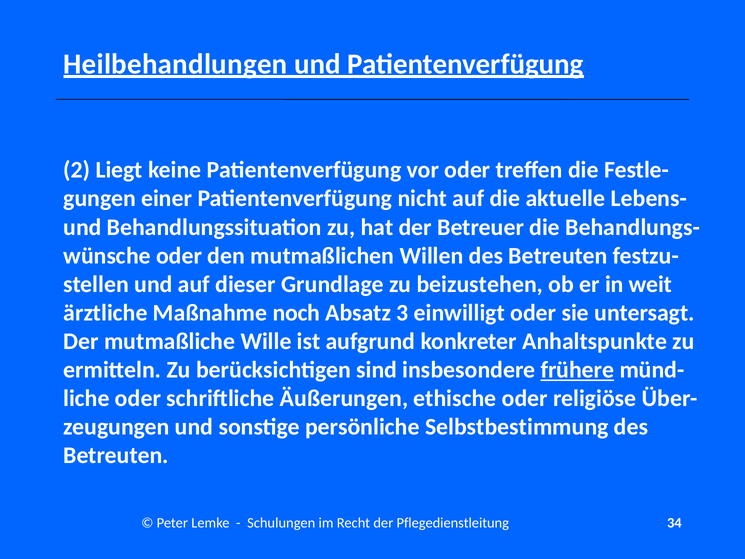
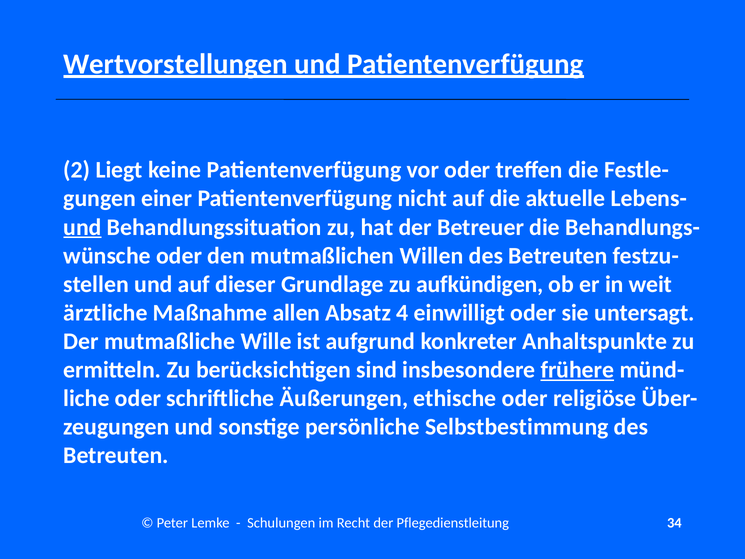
Heilbehandlungen: Heilbehandlungen -> Wertvorstellungen (176, 64)
und underline: none -> present (82, 227)
beizustehen: beizustehen -> aufkündigen (480, 284)
noch: noch -> allen (296, 313)
3: 3 -> 4 (402, 313)
